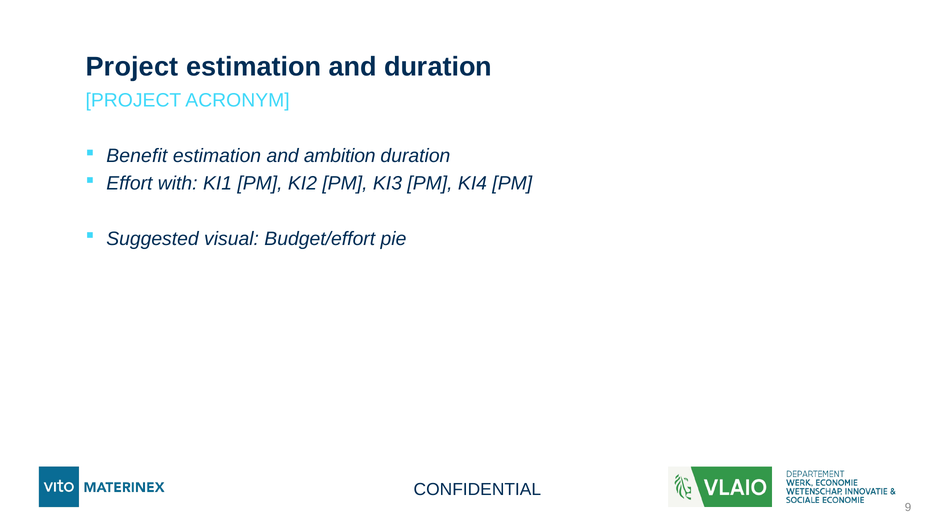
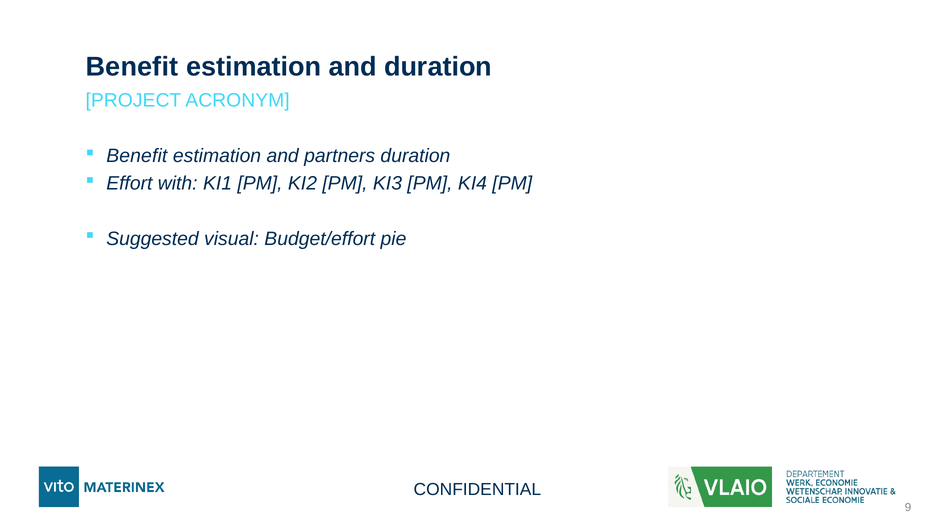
Project: Project -> Benefit (132, 67)
ambition: ambition -> partners (340, 156)
